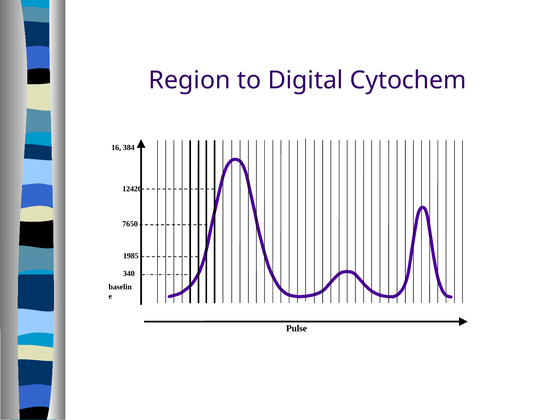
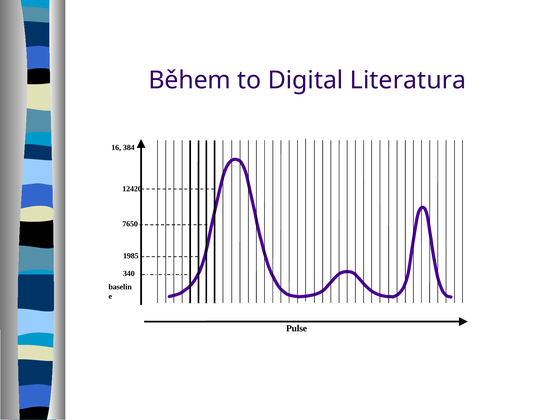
Region: Region -> Během (190, 80)
Cytochem: Cytochem -> Literatura (408, 80)
